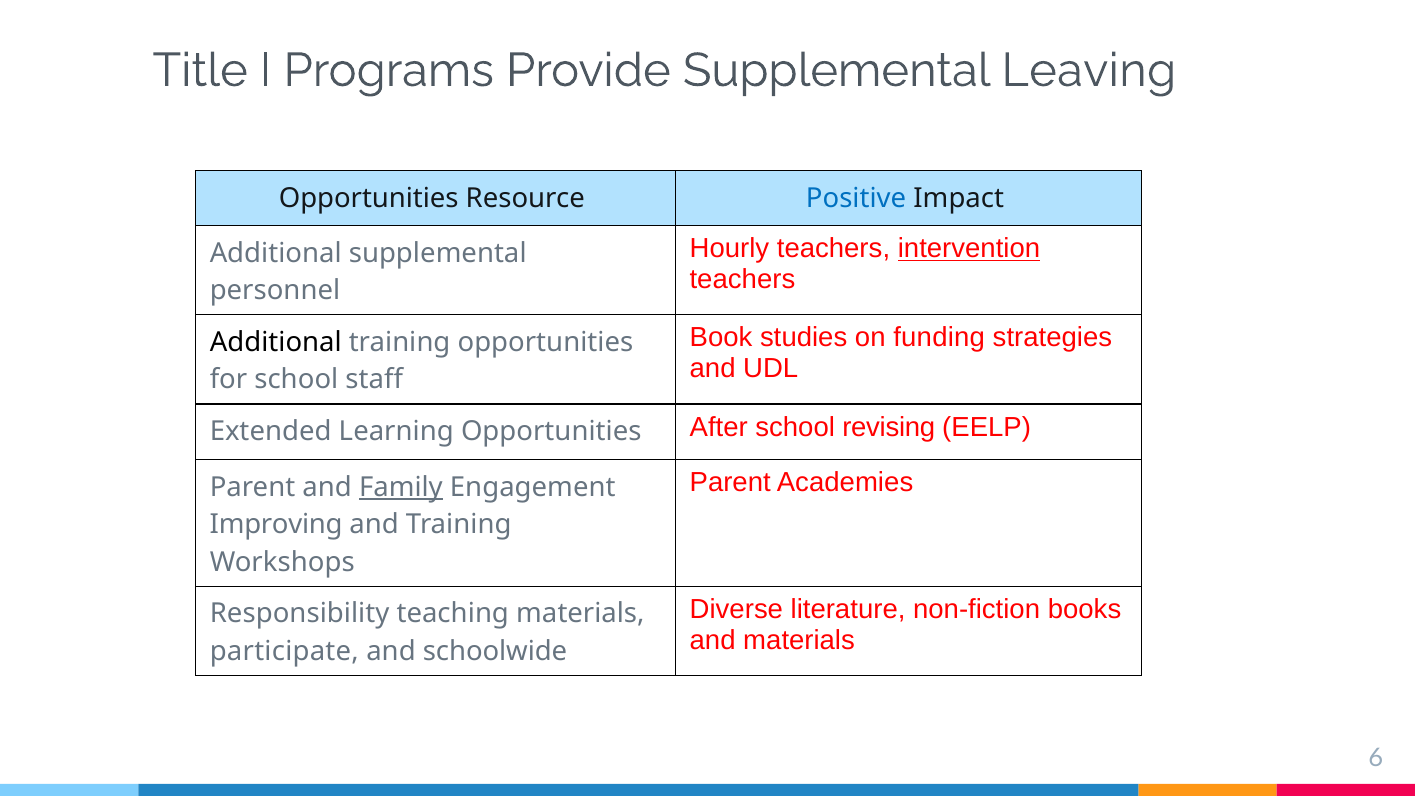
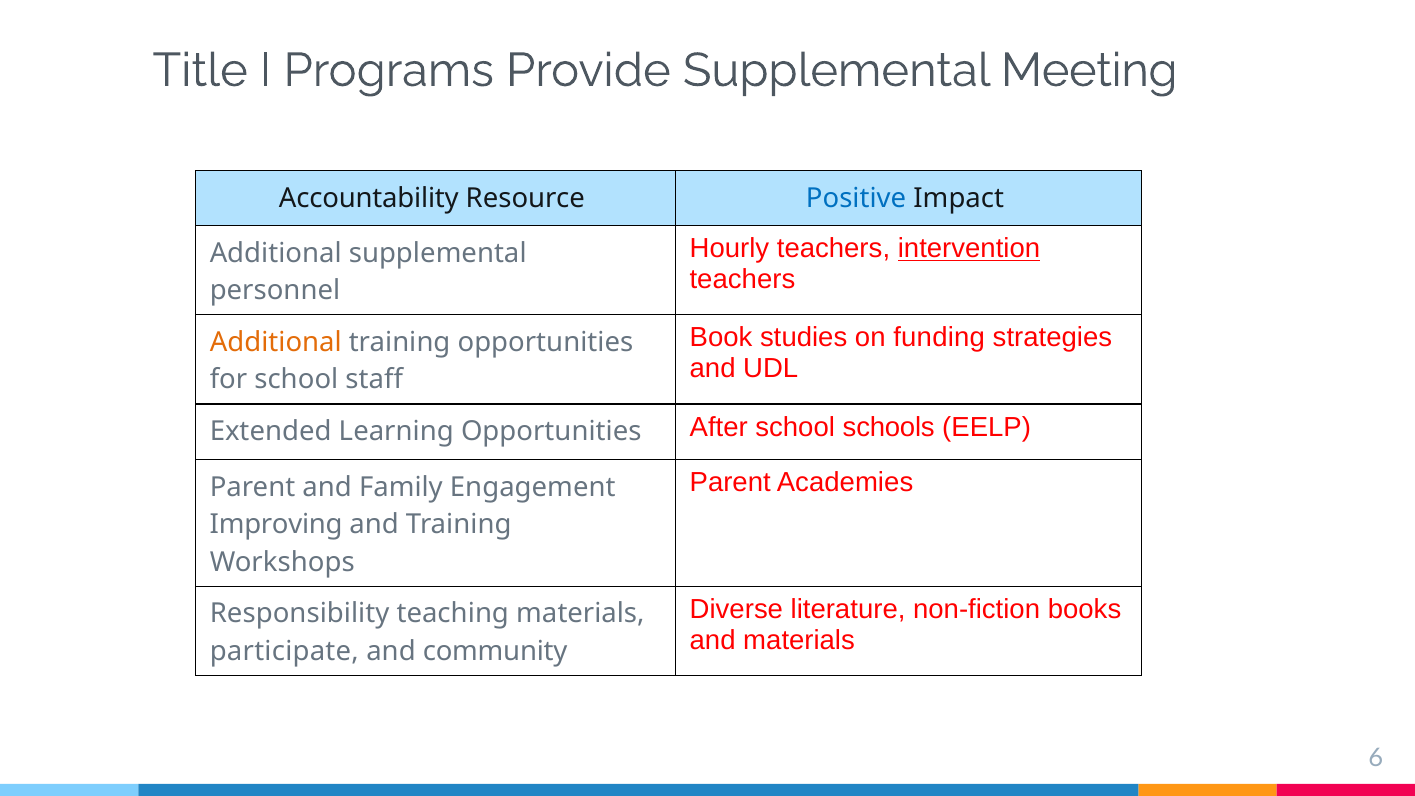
Leaving: Leaving -> Meeting (1089, 70)
Opportunities: Opportunities -> Accountability (369, 198)
Additional colour: black -> orange (276, 342)
revising: revising -> schools (889, 427)
Family underline: present -> none (401, 487)
schoolwide: schoolwide -> community (495, 651)
